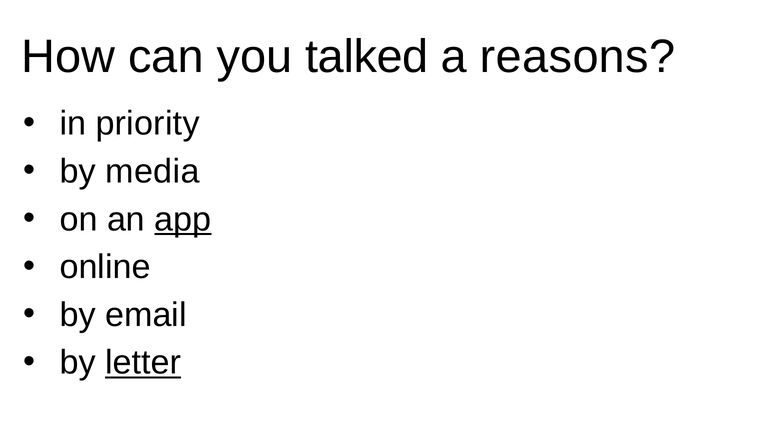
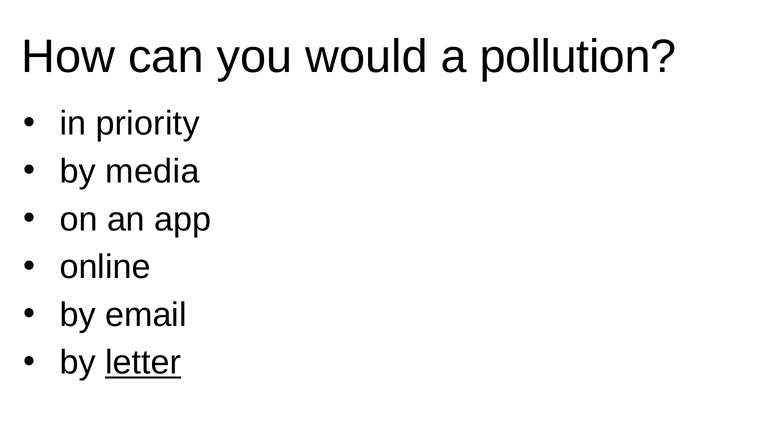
talked: talked -> would (367, 57)
reasons: reasons -> pollution (578, 57)
app underline: present -> none (183, 219)
